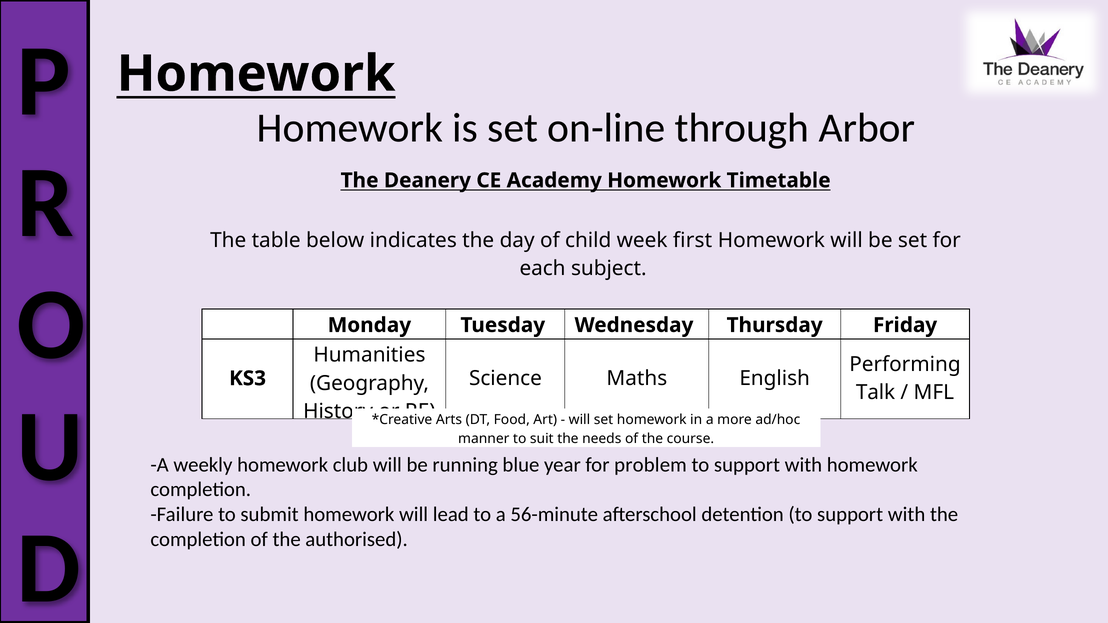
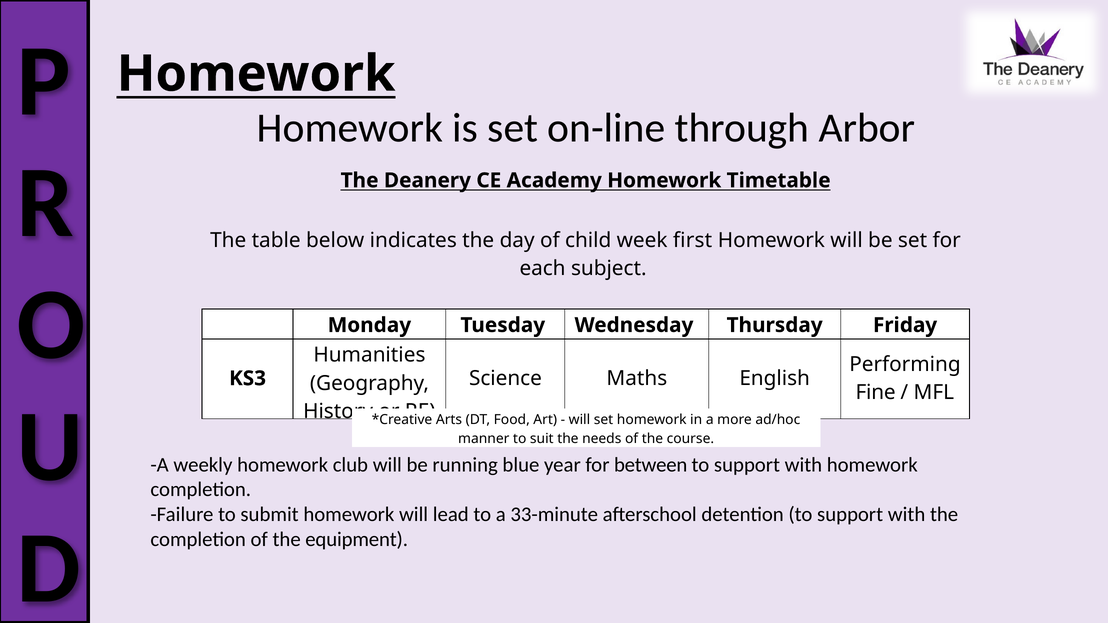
Talk: Talk -> Fine (876, 393)
problem: problem -> between (651, 465)
56-minute: 56-minute -> 33-minute (554, 515)
authorised: authorised -> equipment (357, 540)
